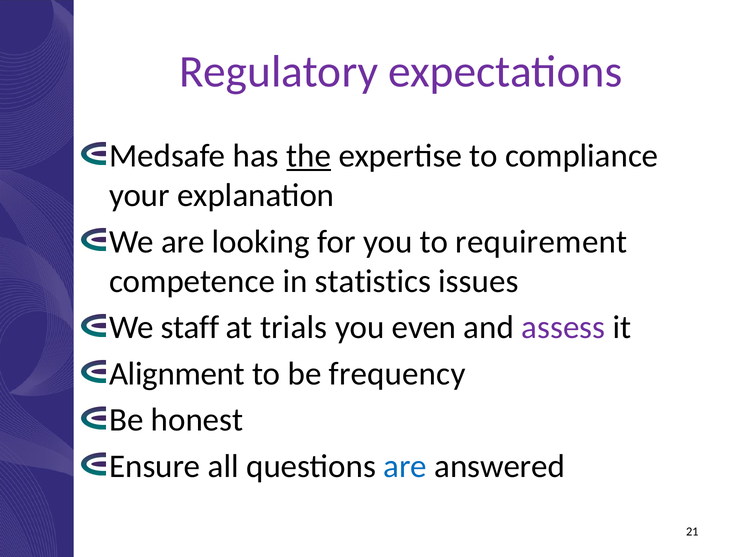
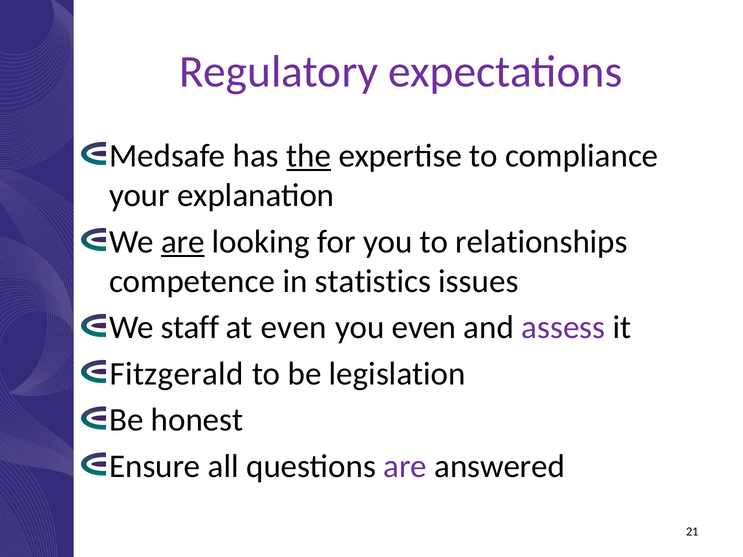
are underline: none -> present (183, 242)
requirement: requirement -> relationships (542, 242)
at trials: trials -> even (294, 328)
Alignment: Alignment -> Fitzgerald (177, 374)
frequency: frequency -> legislation (397, 374)
are colour: blue -> purple (405, 466)
